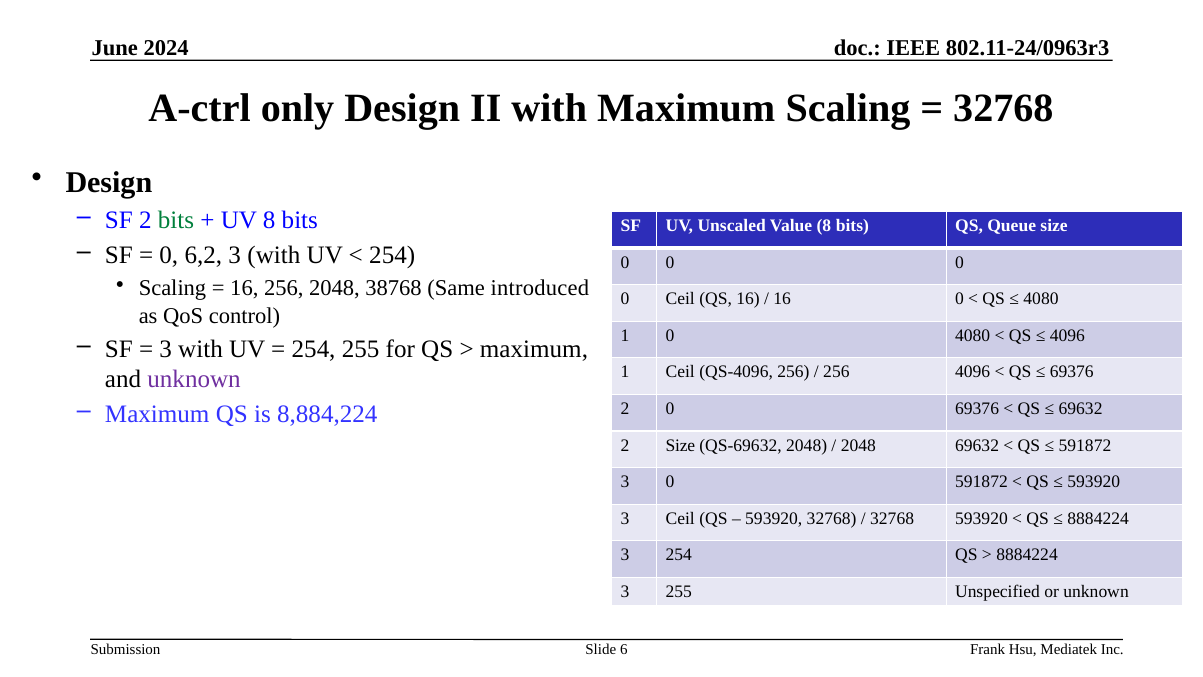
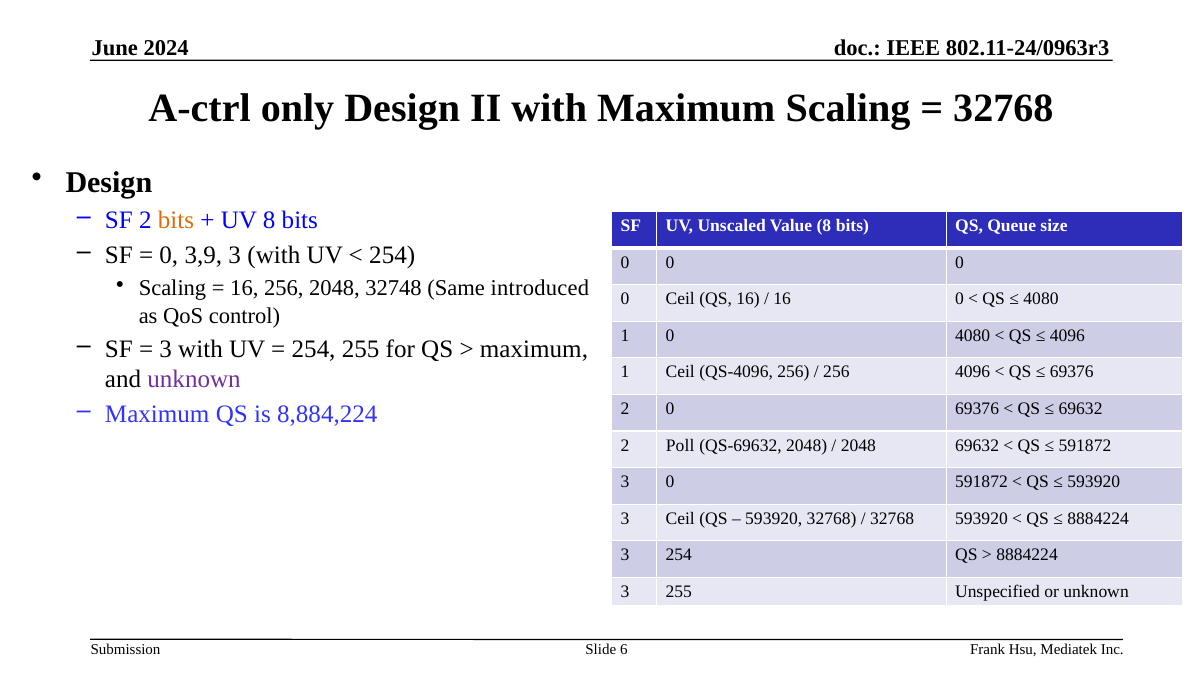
bits colour: green -> orange (176, 220)
6,2: 6,2 -> 3,9 (203, 255)
38768: 38768 -> 32748 (394, 288)
2 Size: Size -> Poll (680, 445)
